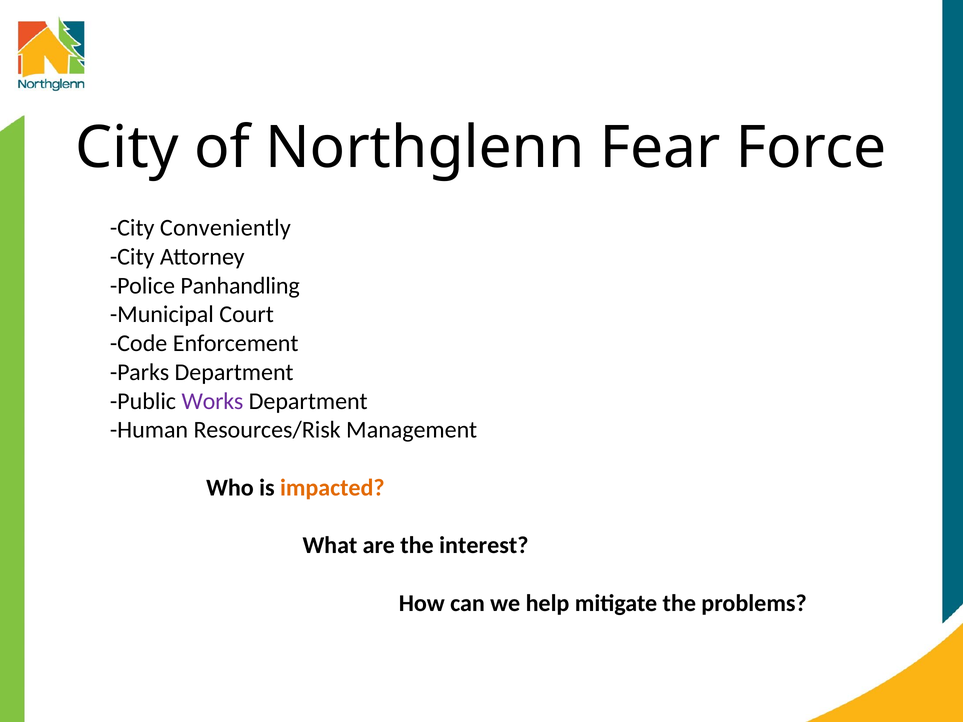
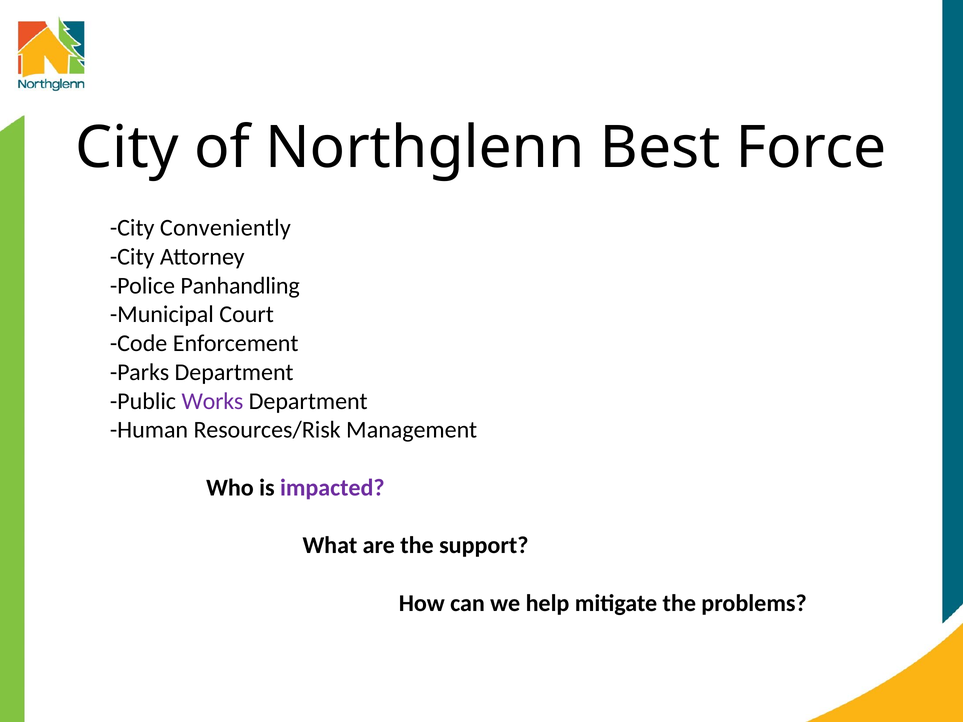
Fear: Fear -> Best (660, 148)
impacted colour: orange -> purple (332, 488)
interest: interest -> support (484, 546)
